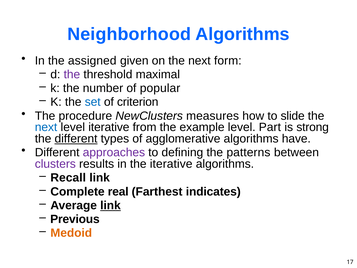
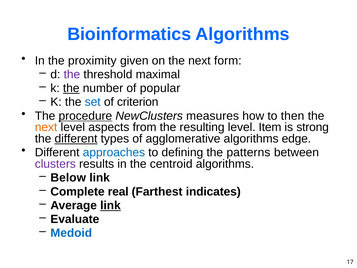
Neighborhood: Neighborhood -> Bioinformatics (129, 34)
assigned: assigned -> proximity (92, 61)
the underline: none -> present (71, 88)
procedure underline: none -> present (85, 116)
slide: slide -> then (293, 116)
next colour: blue -> orange (46, 127)
level iterative: iterative -> aspects (109, 127)
example: example -> resulting (202, 127)
Part: Part -> Item (270, 127)
have: have -> edge (296, 139)
approaches colour: purple -> blue (114, 152)
the iterative: iterative -> centroid (171, 164)
Recall: Recall -> Below (68, 178)
Previous: Previous -> Evaluate (75, 219)
Medoid colour: orange -> blue (71, 233)
